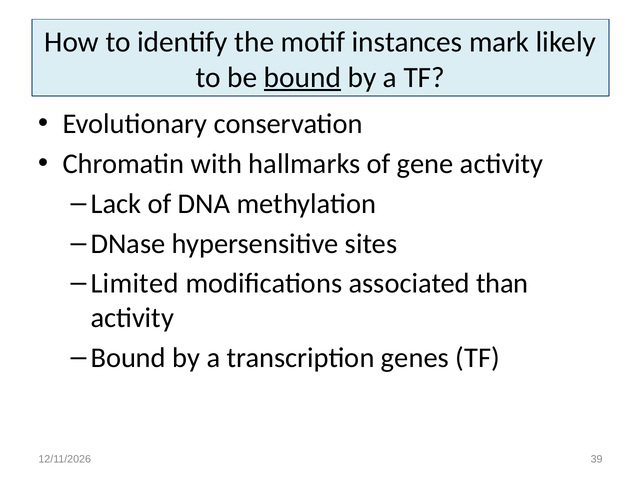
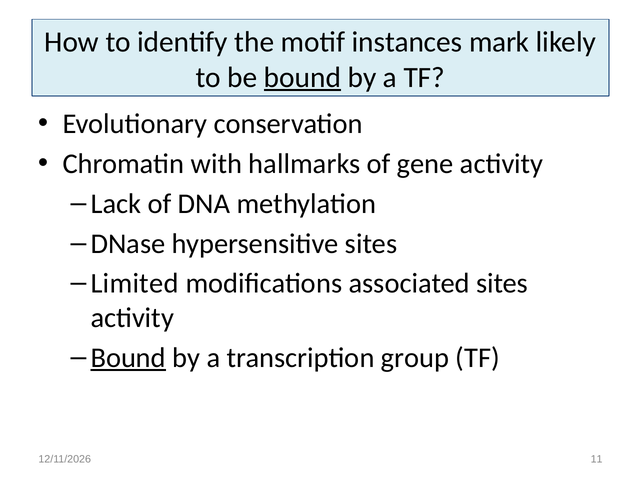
associated than: than -> sites (502, 283)
Bound underline: none -> present (128, 357)
genes: genes -> group (415, 357)
39: 39 -> 11 (597, 459)
